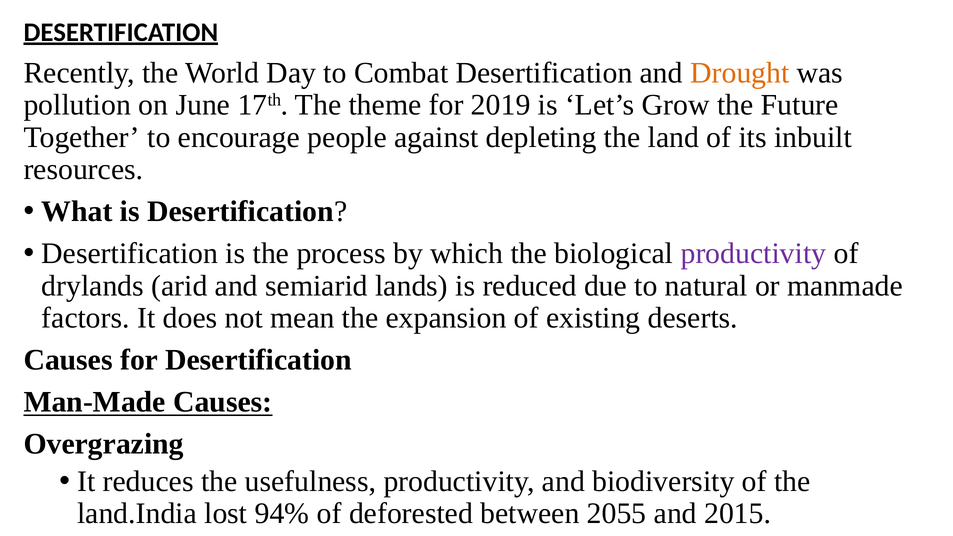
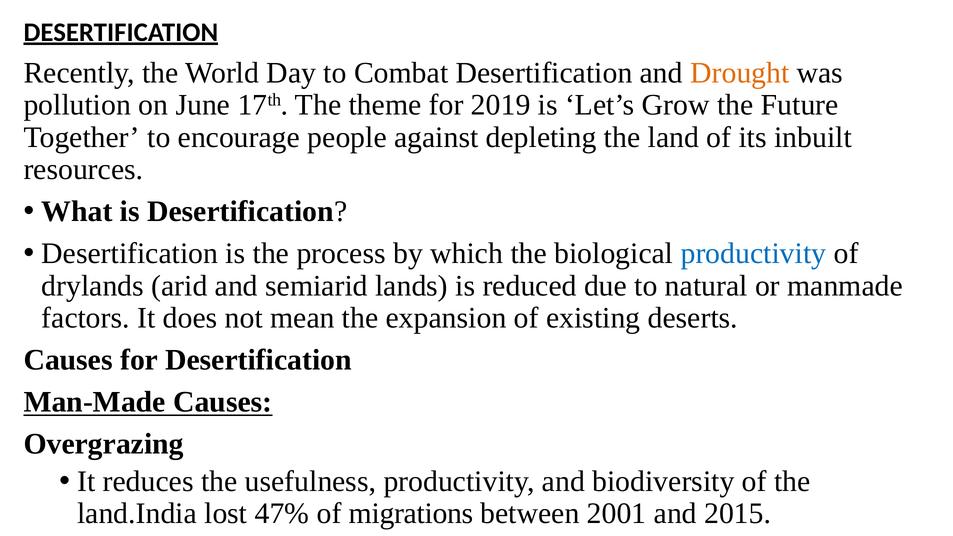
productivity colour: purple -> blue (753, 254)
94%: 94% -> 47% (282, 513)
deforested: deforested -> migrations (411, 513)
2055: 2055 -> 2001 (617, 513)
